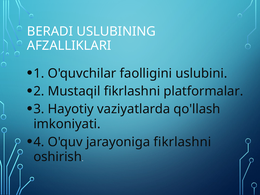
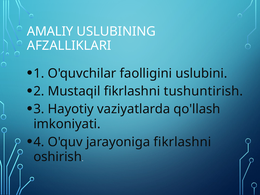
BERADI: BERADI -> AMALIY (50, 31)
platformalar: platformalar -> tushuntirish (203, 91)
